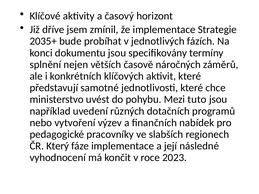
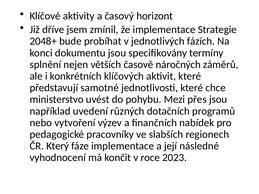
2035+: 2035+ -> 2048+ (43, 41)
tuto: tuto -> přes (197, 100)
